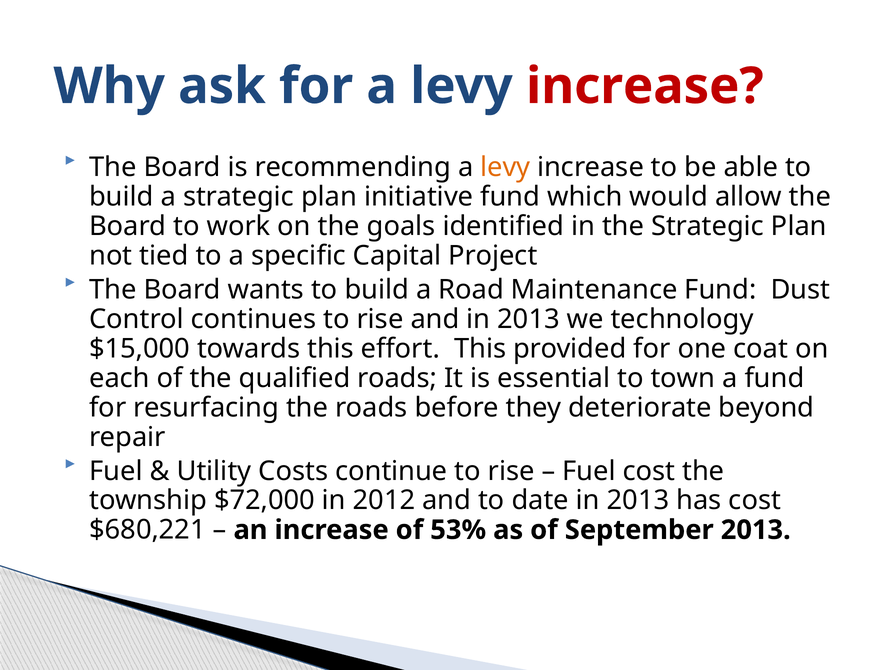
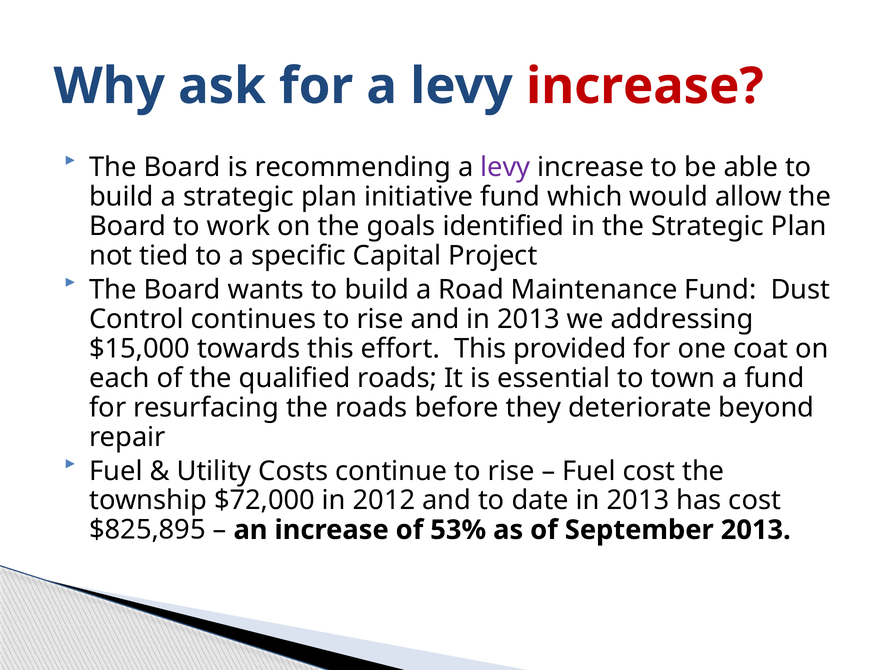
levy colour: orange -> purple (505, 168)
technology: technology -> addressing (682, 319)
$680,221: $680,221 -> $825,895 (147, 530)
